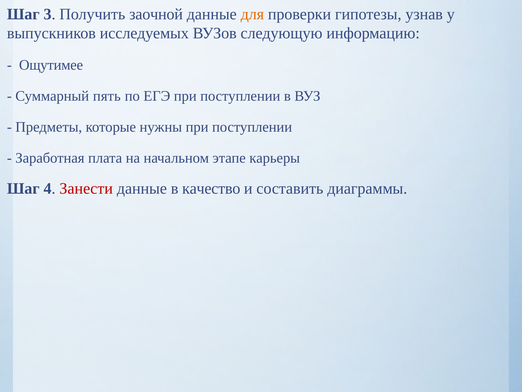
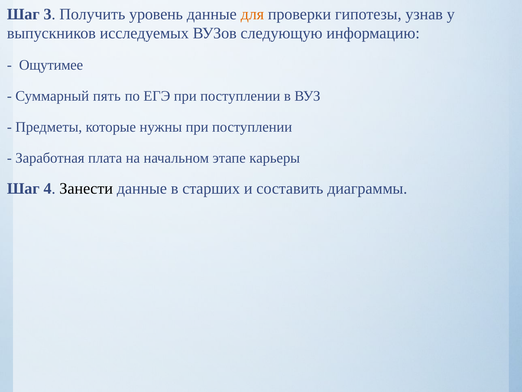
заочной: заочной -> уровень (156, 14)
Занести colour: red -> black (86, 188)
качество: качество -> старших (211, 188)
